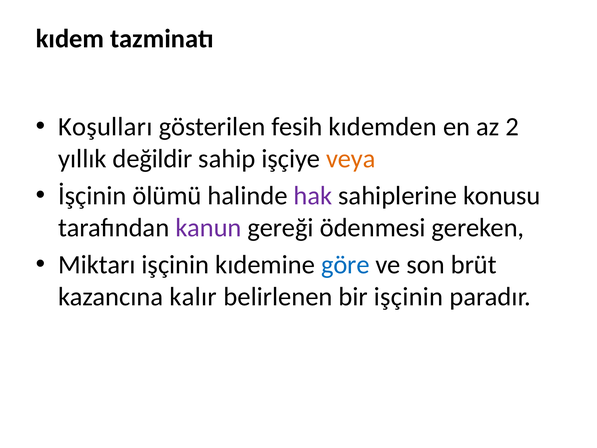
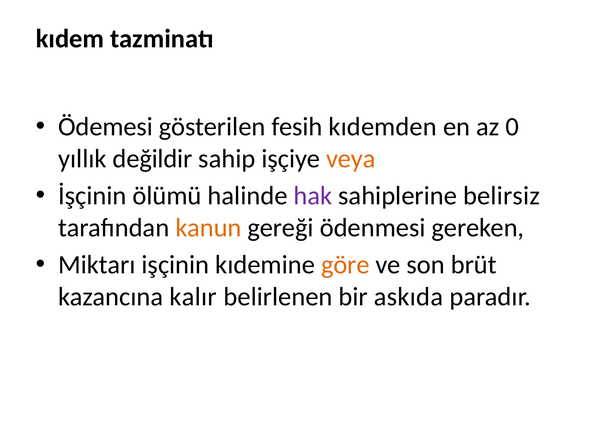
Koşulları: Koşulları -> Ödemesi (106, 127)
2: 2 -> 0 (512, 127)
konusu: konusu -> belirsiz (502, 196)
kanun colour: purple -> orange (208, 228)
göre colour: blue -> orange (345, 265)
bir işçinin: işçinin -> askıda (409, 297)
